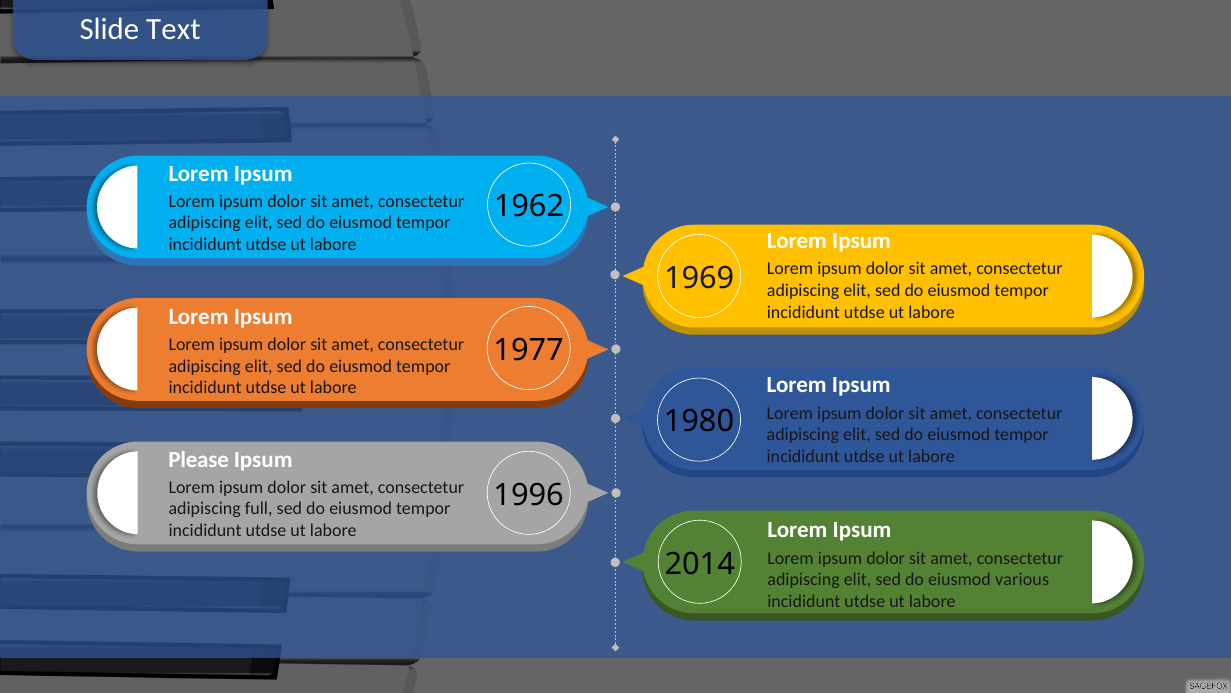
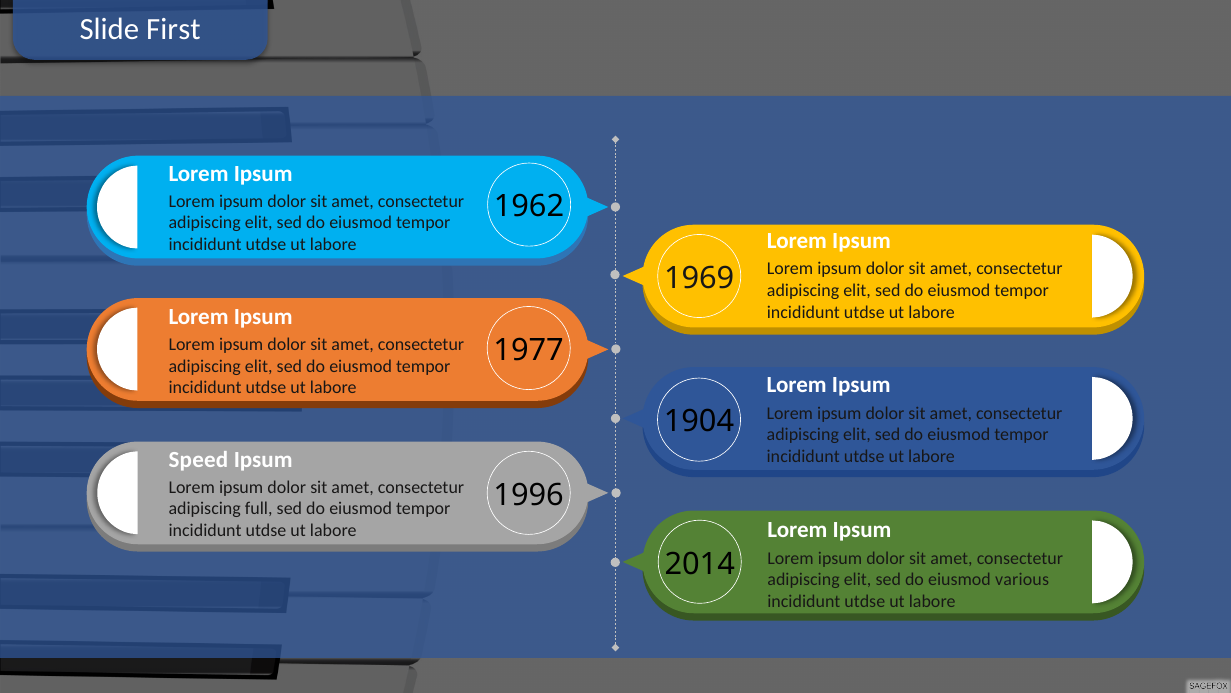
Text: Text -> First (173, 29)
1980: 1980 -> 1904 (699, 421)
Please: Please -> Speed (198, 459)
